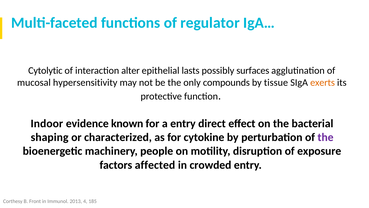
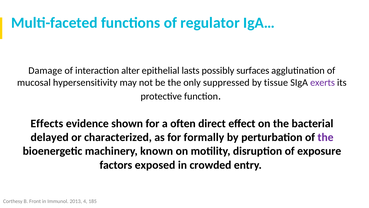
Cytolytic: Cytolytic -> Damage (45, 71)
compounds: compounds -> suppressed (226, 82)
exerts colour: orange -> purple (323, 82)
Indoor: Indoor -> Effects (47, 123)
known: known -> shown (127, 123)
a entry: entry -> often (183, 123)
shaping: shaping -> delayed (50, 137)
cytokine: cytokine -> formally (204, 137)
people: people -> known (157, 151)
affected: affected -> exposed (155, 165)
